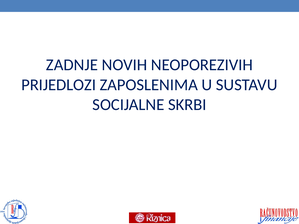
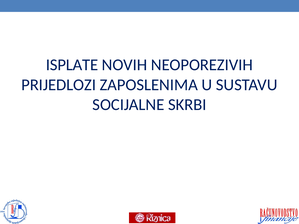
ZADNJE: ZADNJE -> ISPLATE (72, 65)
